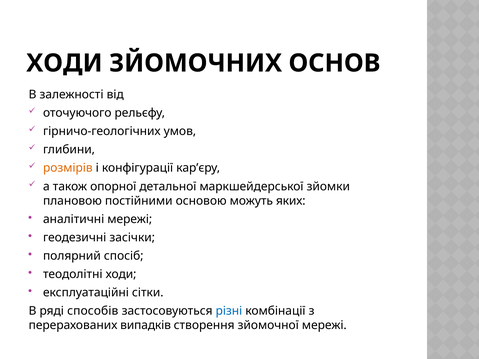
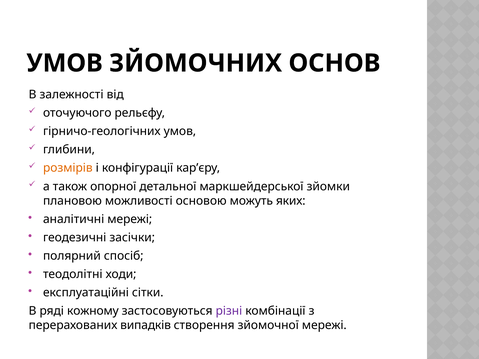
ХОДИ: ХОДИ -> УМОВ (65, 63)
постійними: постійними -> можливості (139, 201)
способів: способів -> кожному (93, 311)
різні colour: blue -> purple (229, 311)
